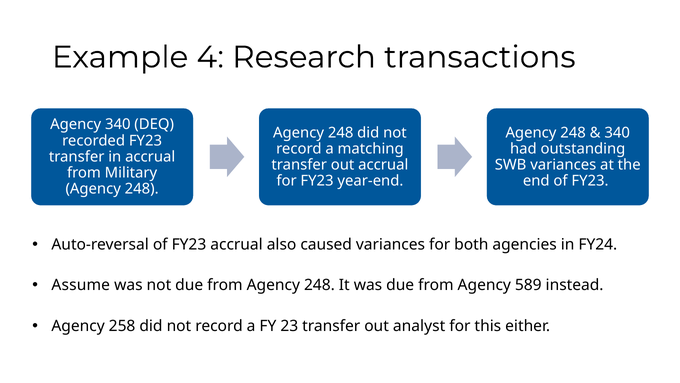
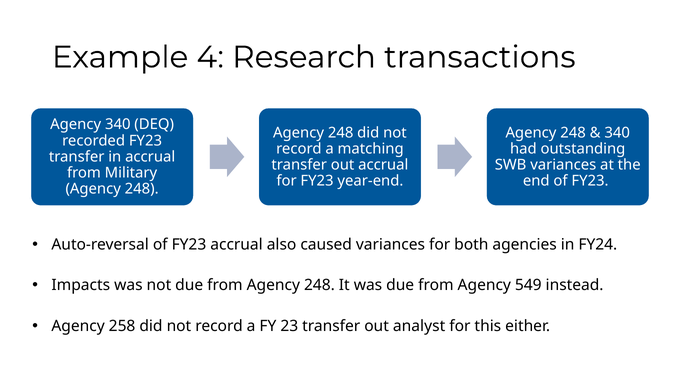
Assume: Assume -> Impacts (81, 285)
589: 589 -> 549 (528, 285)
